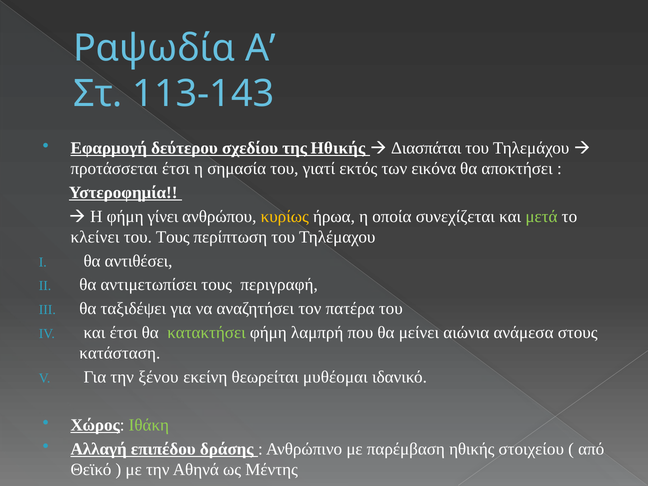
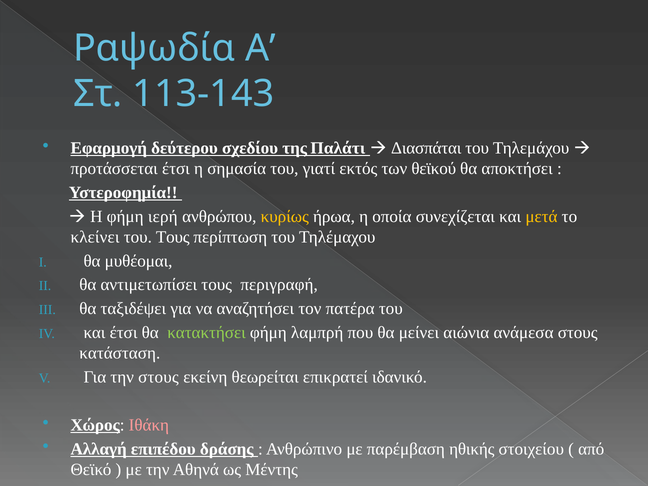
της Ηθικής: Ηθικής -> Παλάτι (338, 148)
εικόνα: εικόνα -> θεϊκού (434, 169)
γίνει: γίνει -> ιερή (163, 216)
μετά colour: light green -> yellow (541, 216)
αντιθέσει: αντιθέσει -> μυθέομαι (139, 261)
την ξένου: ξένου -> στους (158, 377)
μυθέομαι: μυθέομαι -> επικρατεί (335, 377)
Ιθάκη colour: light green -> pink (149, 425)
